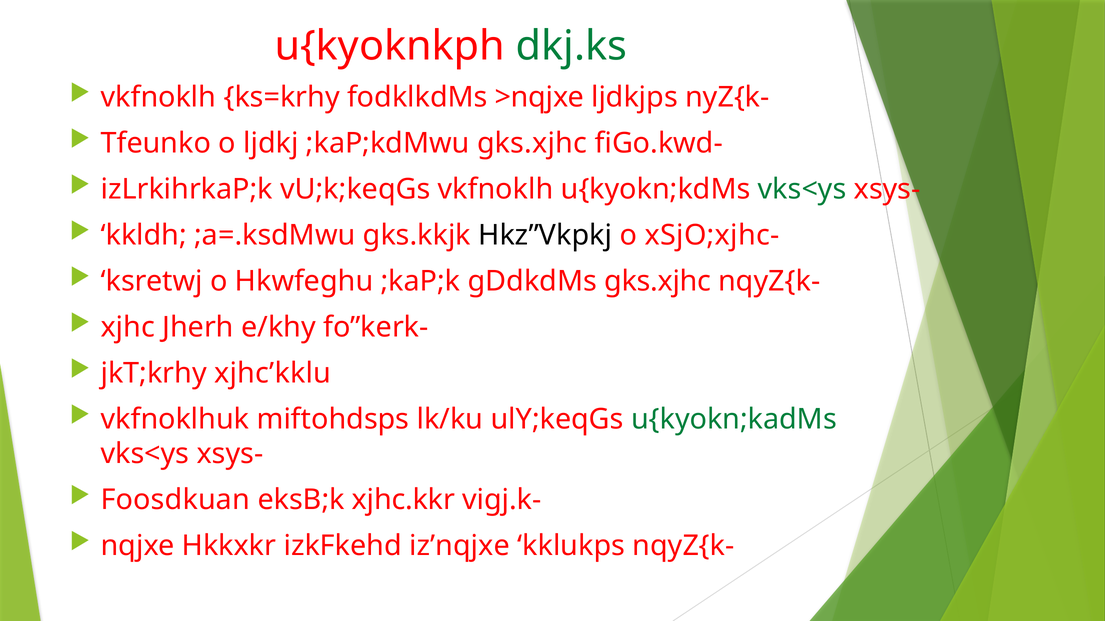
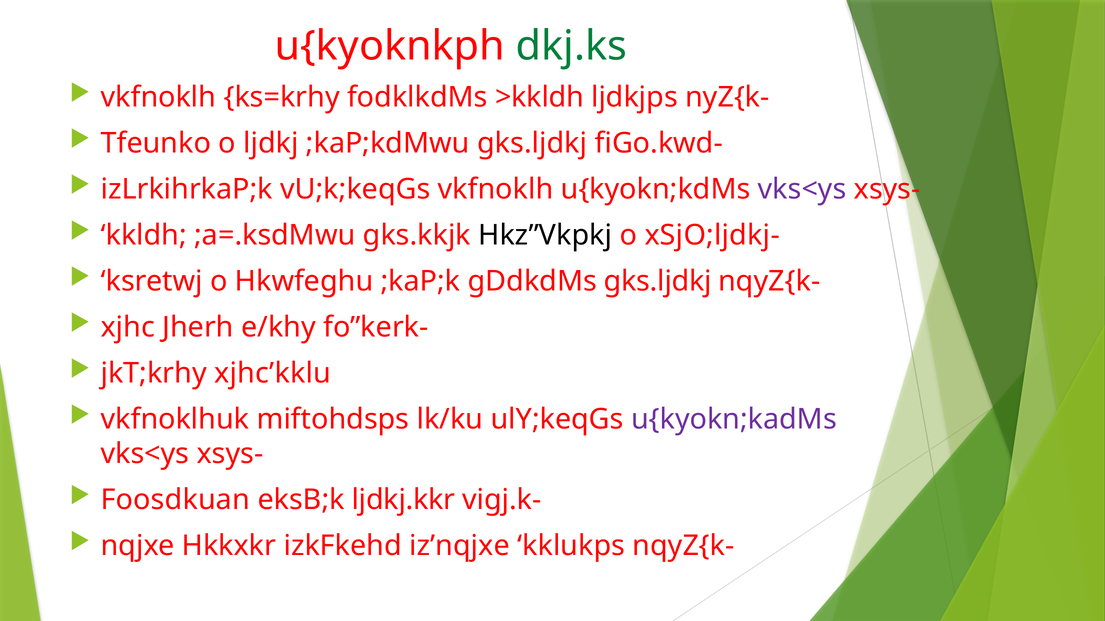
>nqjxe: >nqjxe -> >kkldh (539, 97)
;kaP;kdMwu gks.xjhc: gks.xjhc -> gks.ljdkj (532, 143)
vks<ys colour: green -> purple (802, 189)
xSjO;xjhc-: xSjO;xjhc- -> xSjO;ljdkj- (712, 236)
gDdkdMs gks.xjhc: gks.xjhc -> gks.ljdkj (658, 282)
u{kyokn;kadMs colour: green -> purple (734, 420)
xjhc.kkr: xjhc.kkr -> ljdkj.kkr (403, 500)
